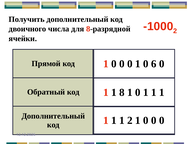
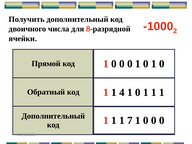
6: 6 -> 1 (154, 64)
8: 8 -> 4 (122, 92)
1 2: 2 -> 7 (130, 120)
